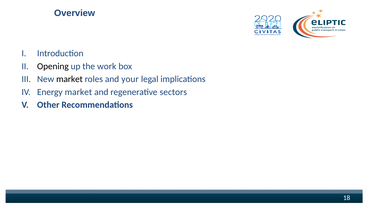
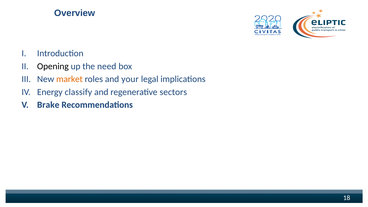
work: work -> need (107, 66)
market colour: black -> orange (69, 79)
Energy market: market -> classify (78, 92)
Other: Other -> Brake (48, 105)
